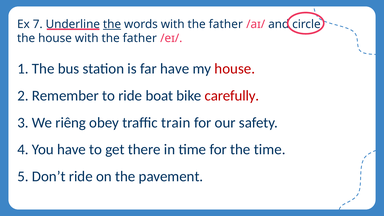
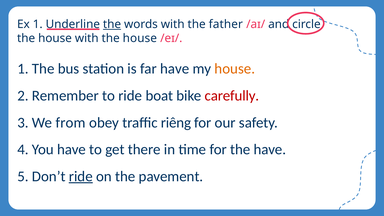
Ex 7: 7 -> 1 (38, 24)
father: father -> house (140, 38)
house colour: red -> orange (235, 69)
riêng: riêng -> from (71, 123)
train: train -> riêng (176, 123)
the time: time -> have (270, 149)
ride underline: none -> present (81, 176)
